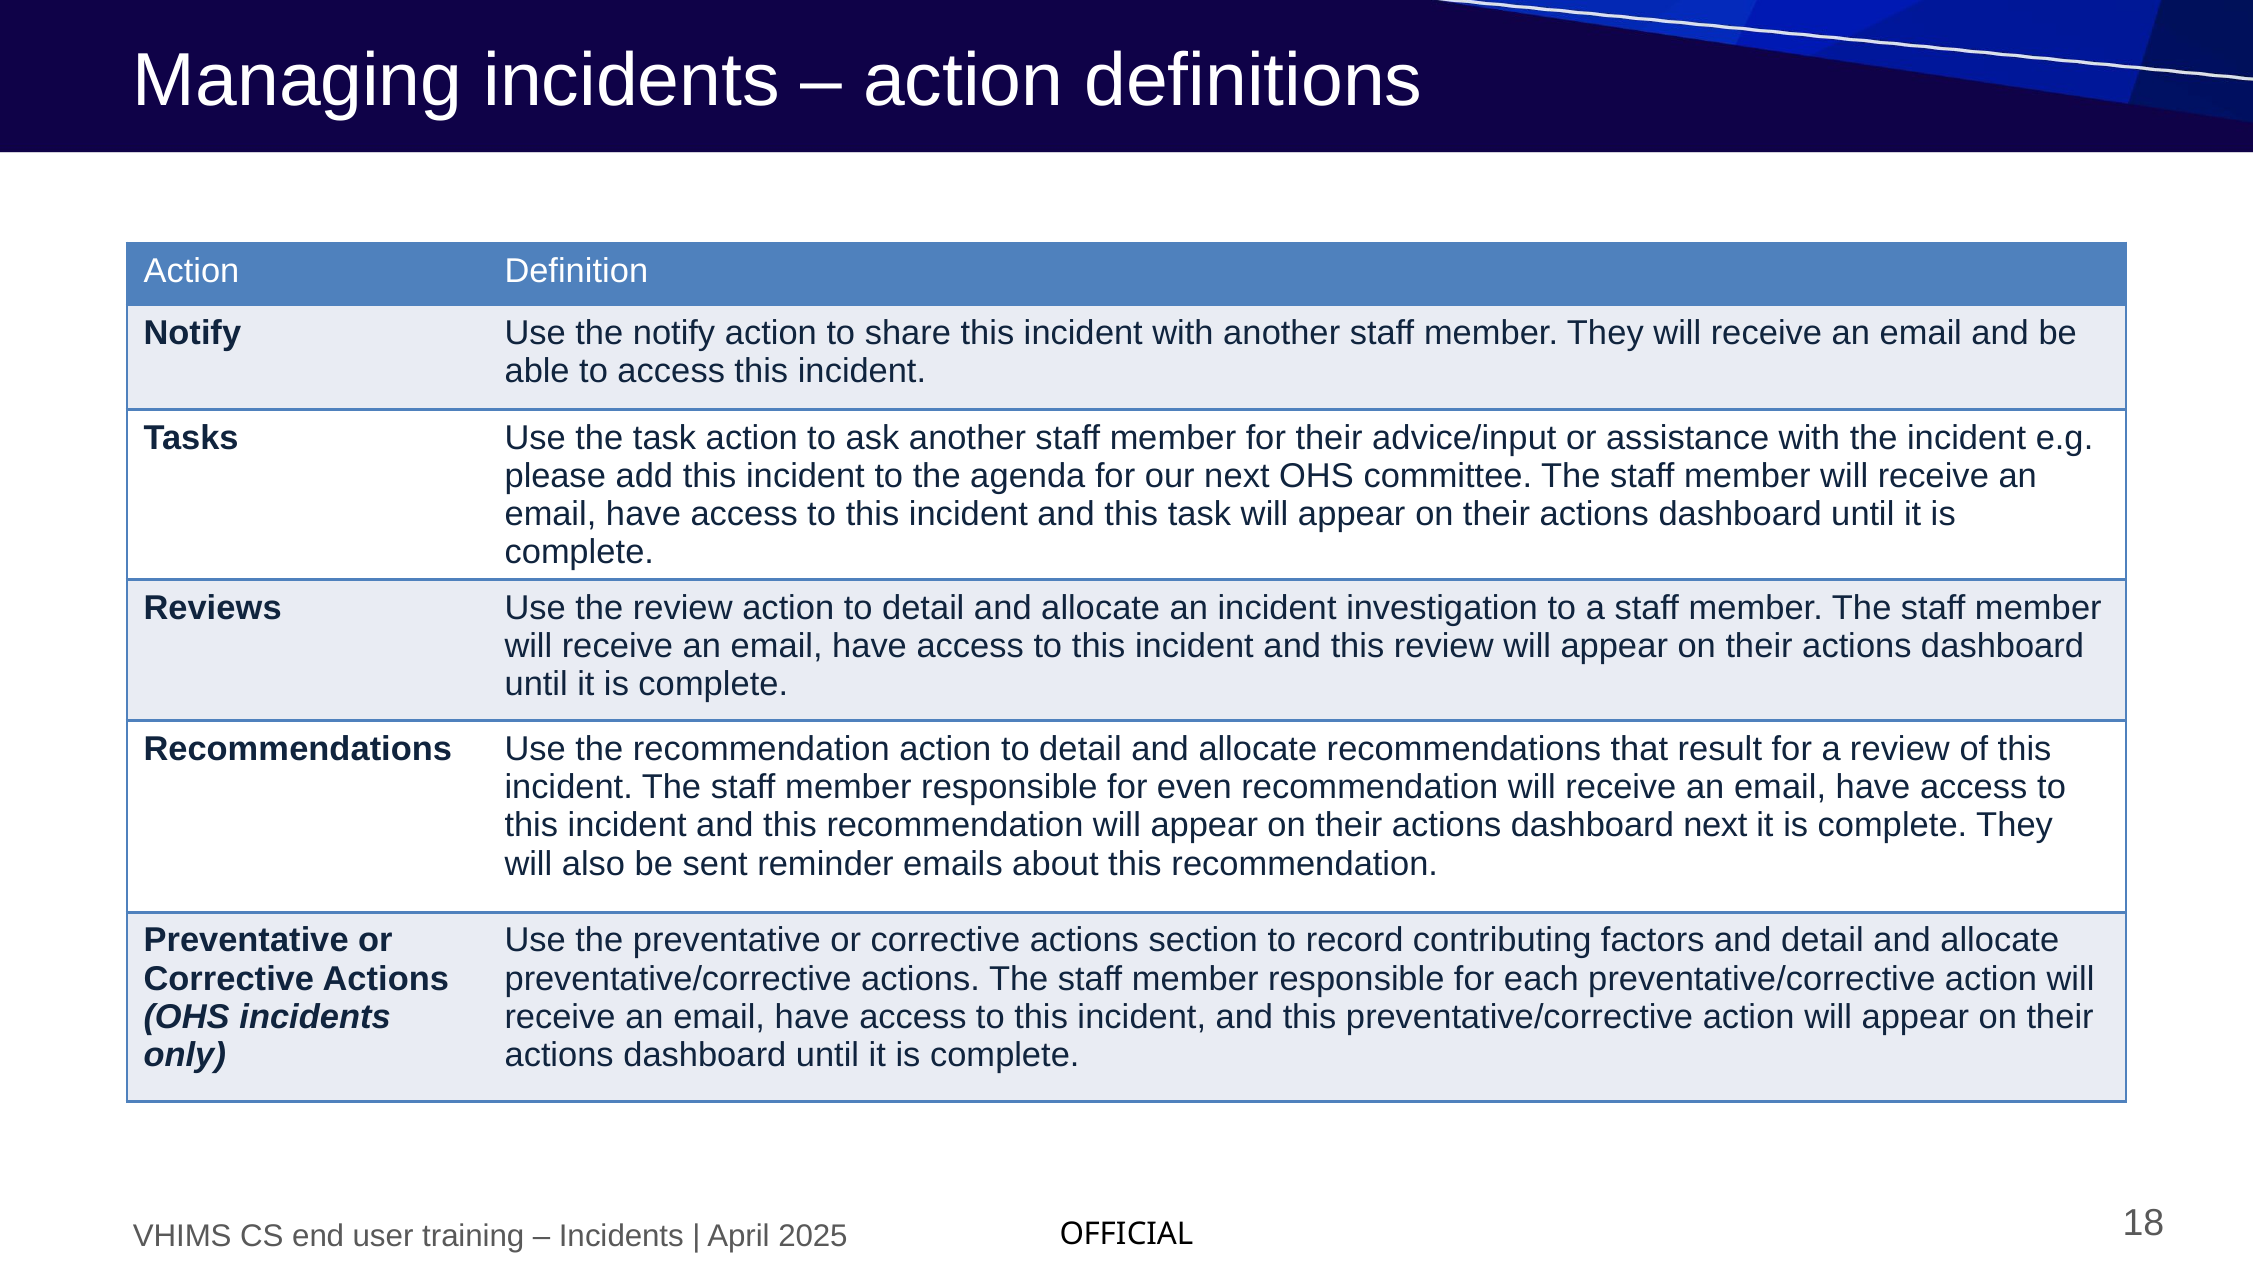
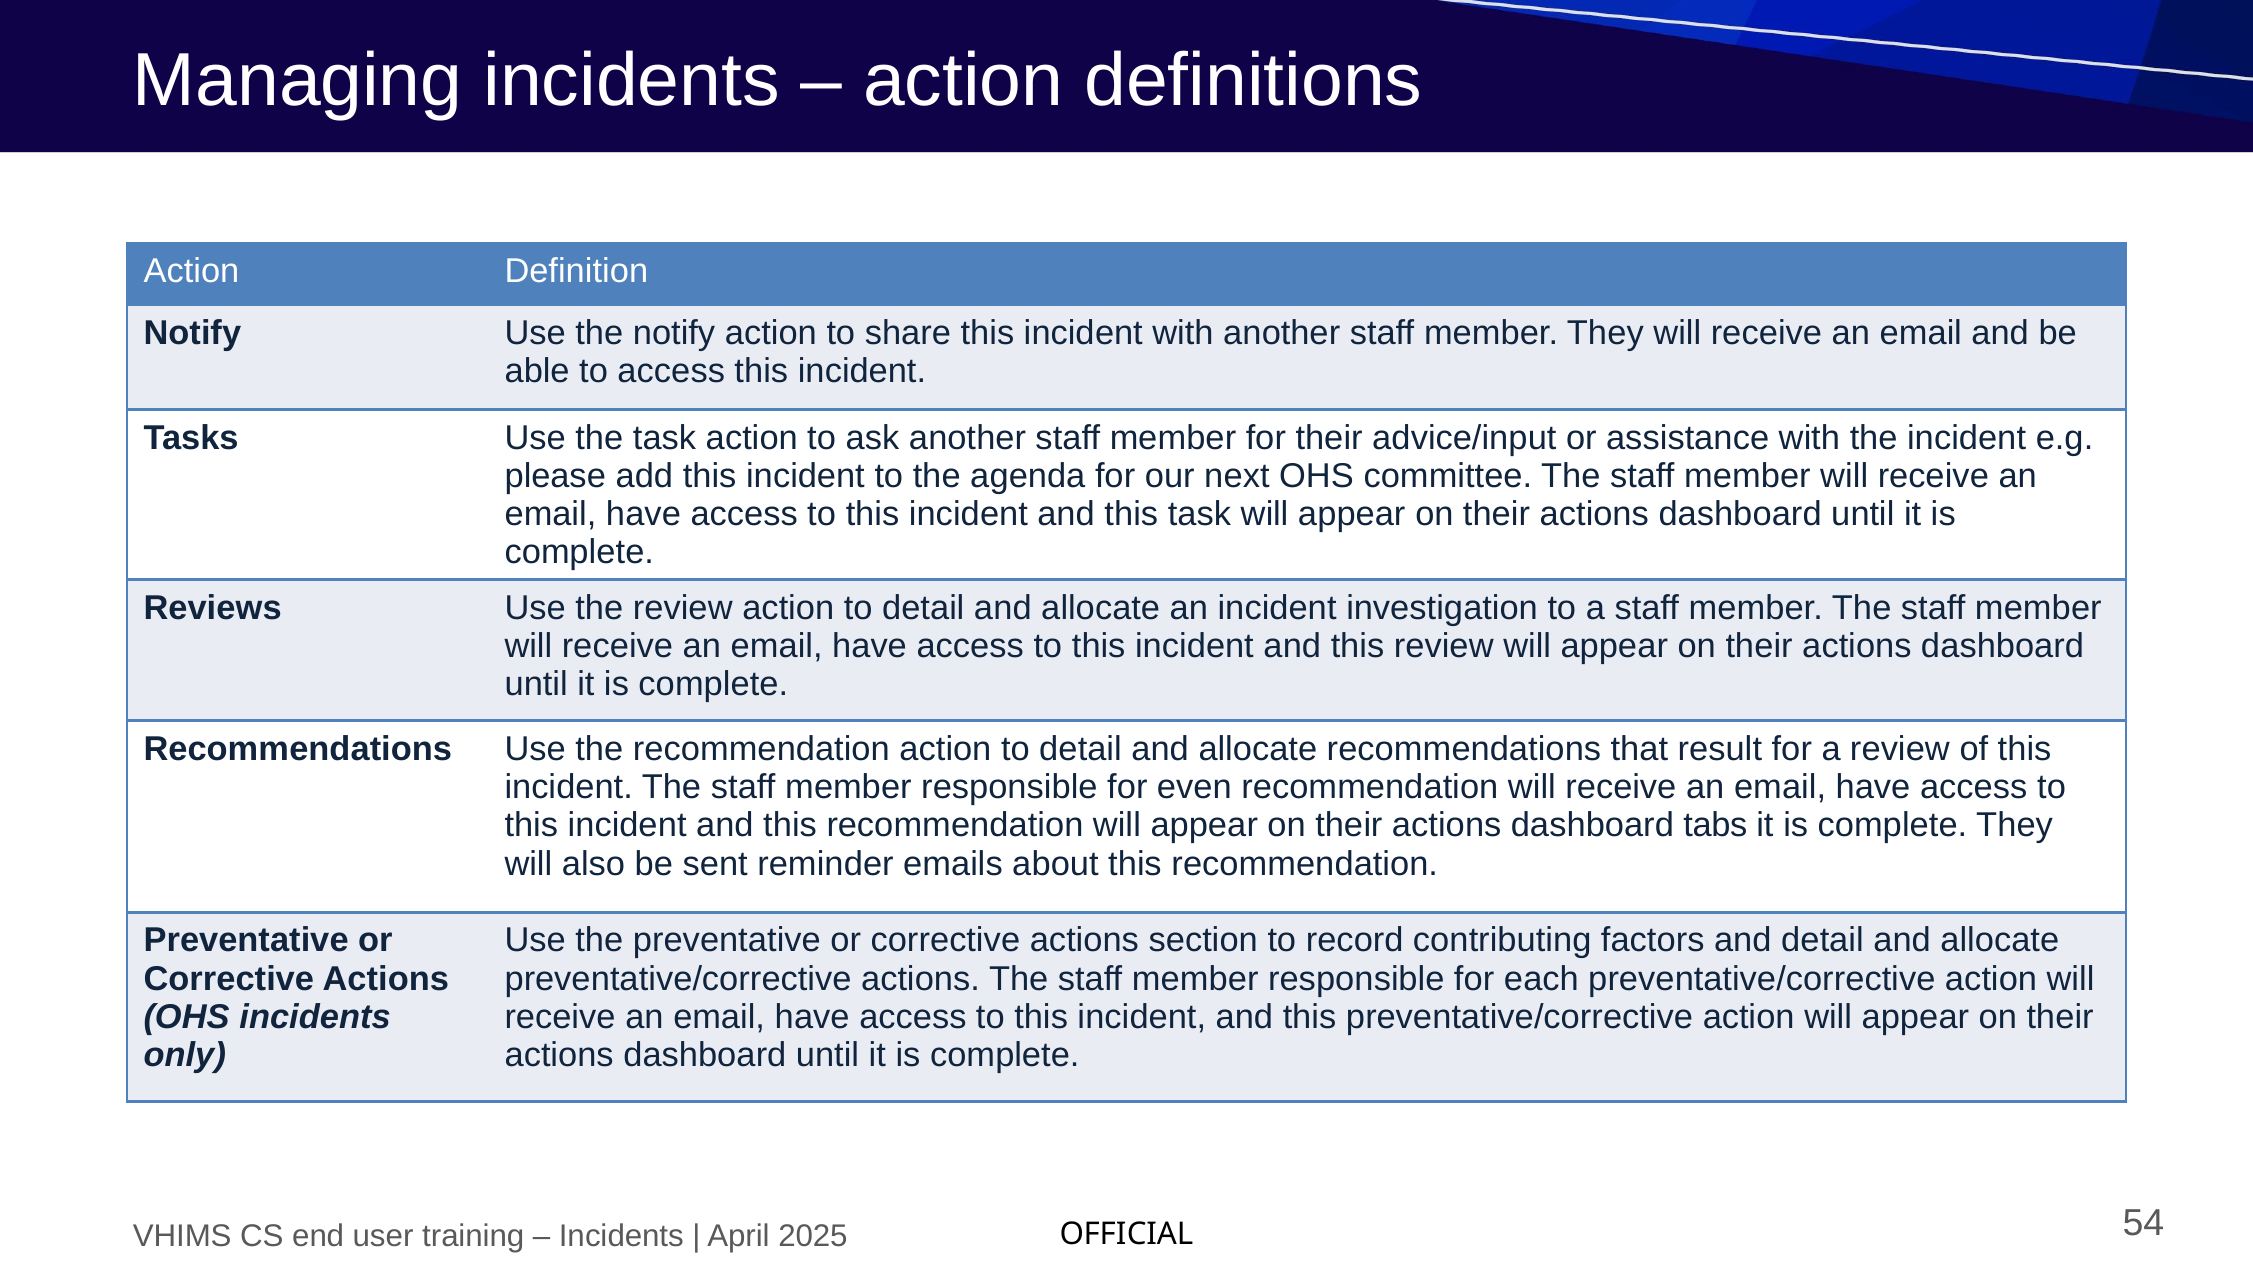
dashboard next: next -> tabs (1715, 826)
18: 18 -> 54 (2143, 1224)
